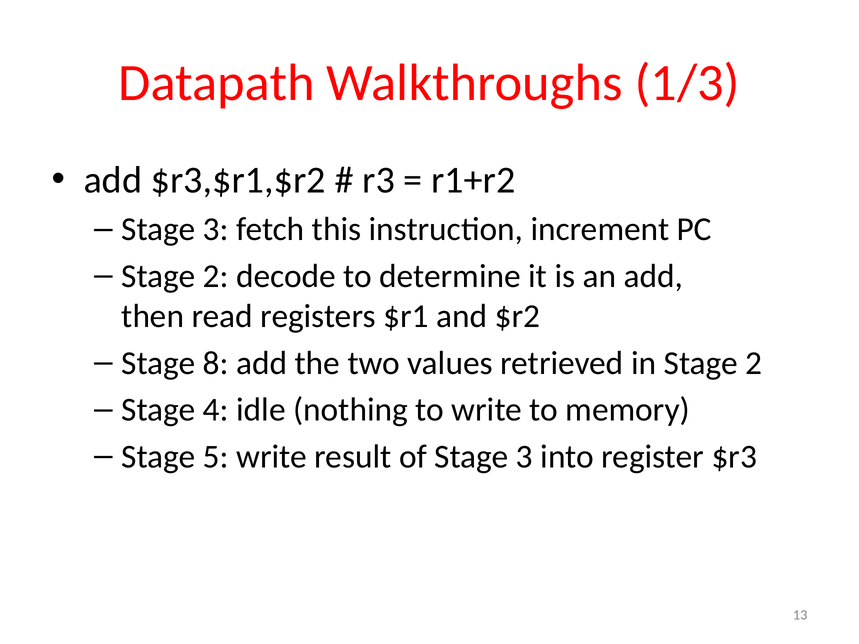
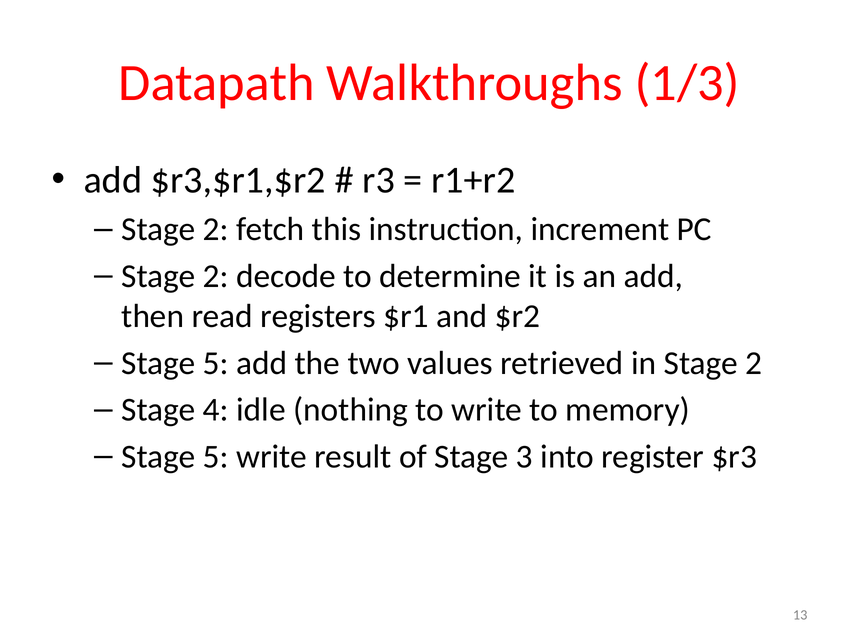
3: 3 -> 2 (216, 230)
8: 8 -> 5 (216, 363)
